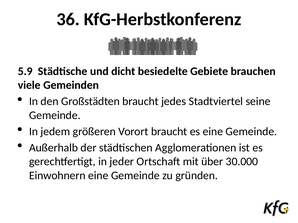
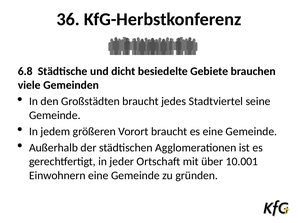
5.9: 5.9 -> 6.8 (25, 71)
30.000: 30.000 -> 10.001 (242, 162)
